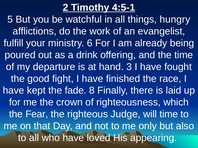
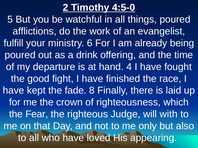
4:5-1: 4:5-1 -> 4:5-0 (124, 8)
things hungry: hungry -> poured (175, 19)
3: 3 -> 4 (129, 67)
will time: time -> with (169, 115)
